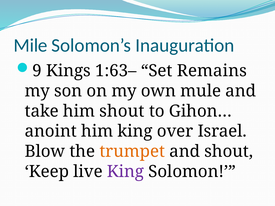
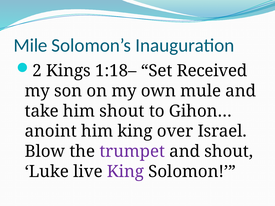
9: 9 -> 2 (37, 71)
1:63–: 1:63– -> 1:18– (116, 71)
Remains: Remains -> Received (212, 71)
trumpet colour: orange -> purple (132, 152)
Keep: Keep -> Luke (47, 172)
